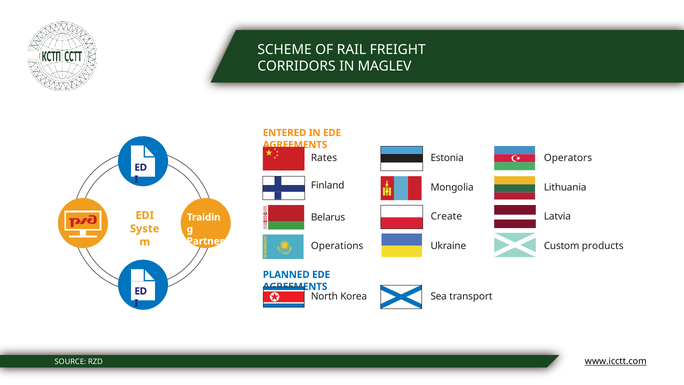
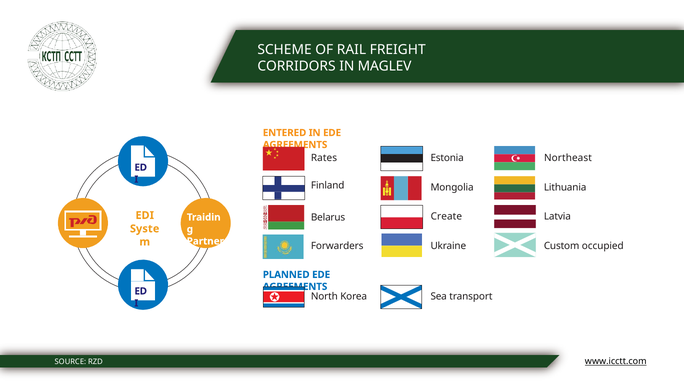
Operators: Operators -> Northeast (568, 158)
Operations: Operations -> Forwarders (337, 246)
products: products -> occupied (603, 246)
